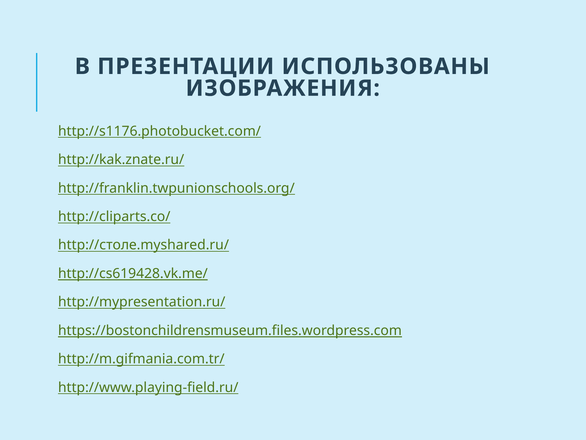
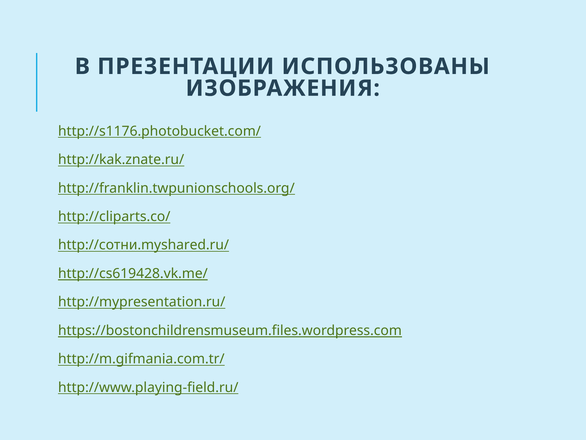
http://столе.myshared.ru/: http://столе.myshared.ru/ -> http://сотни.myshared.ru/ (144, 245)
